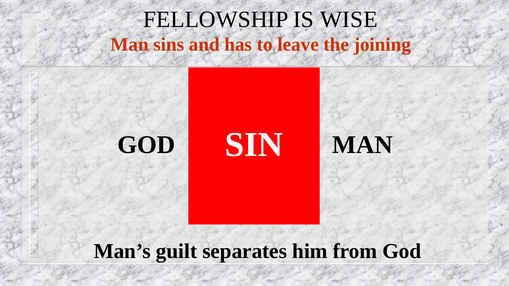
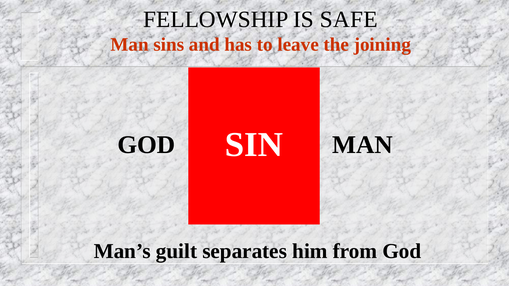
WISE: WISE -> SAFE (349, 20)
